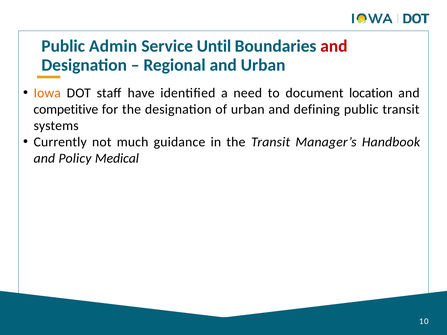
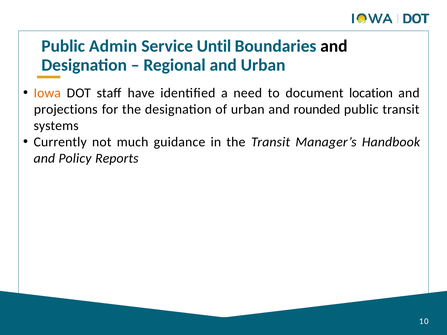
and colour: red -> black (334, 46)
competitive: competitive -> projections (66, 109)
defining: defining -> rounded (317, 109)
Medical: Medical -> Reports (117, 159)
